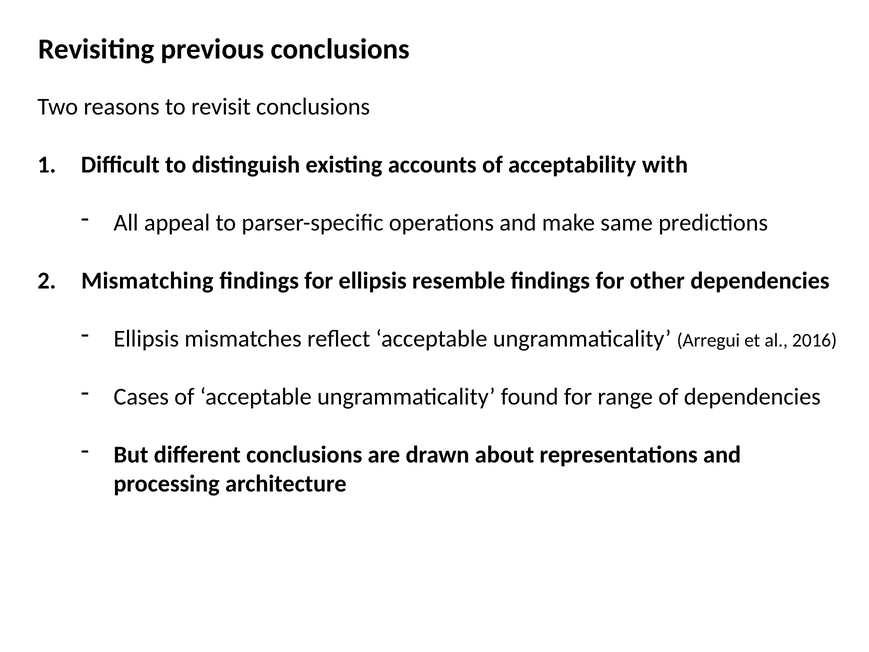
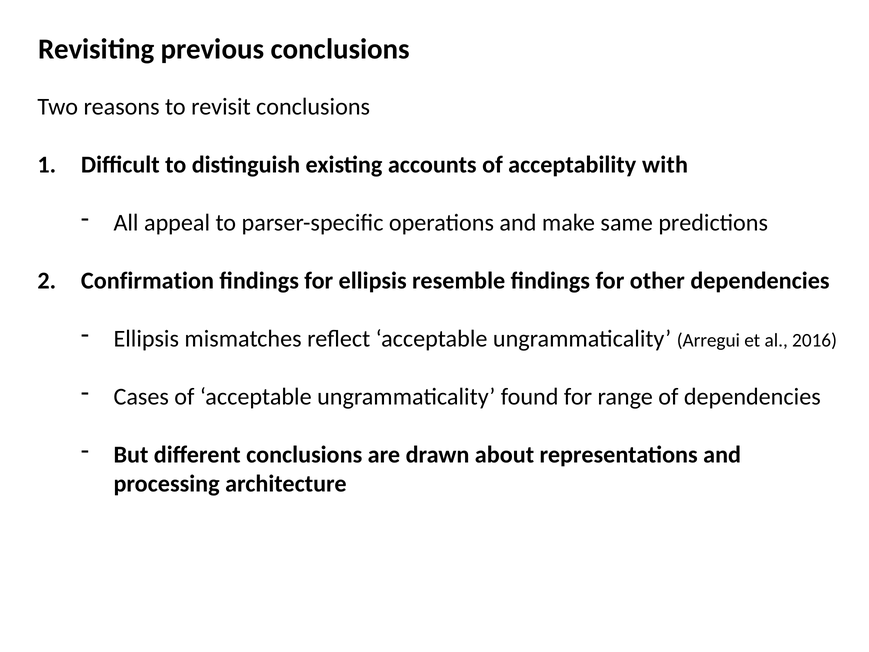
Mismatching: Mismatching -> Confirmation (147, 281)
